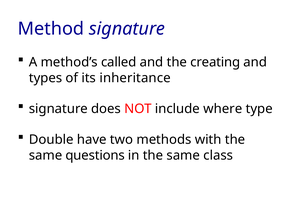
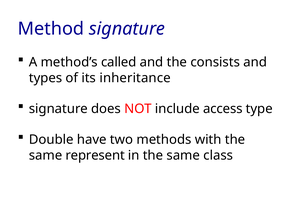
creating: creating -> consists (215, 62)
where: where -> access (223, 109)
questions: questions -> represent (95, 155)
